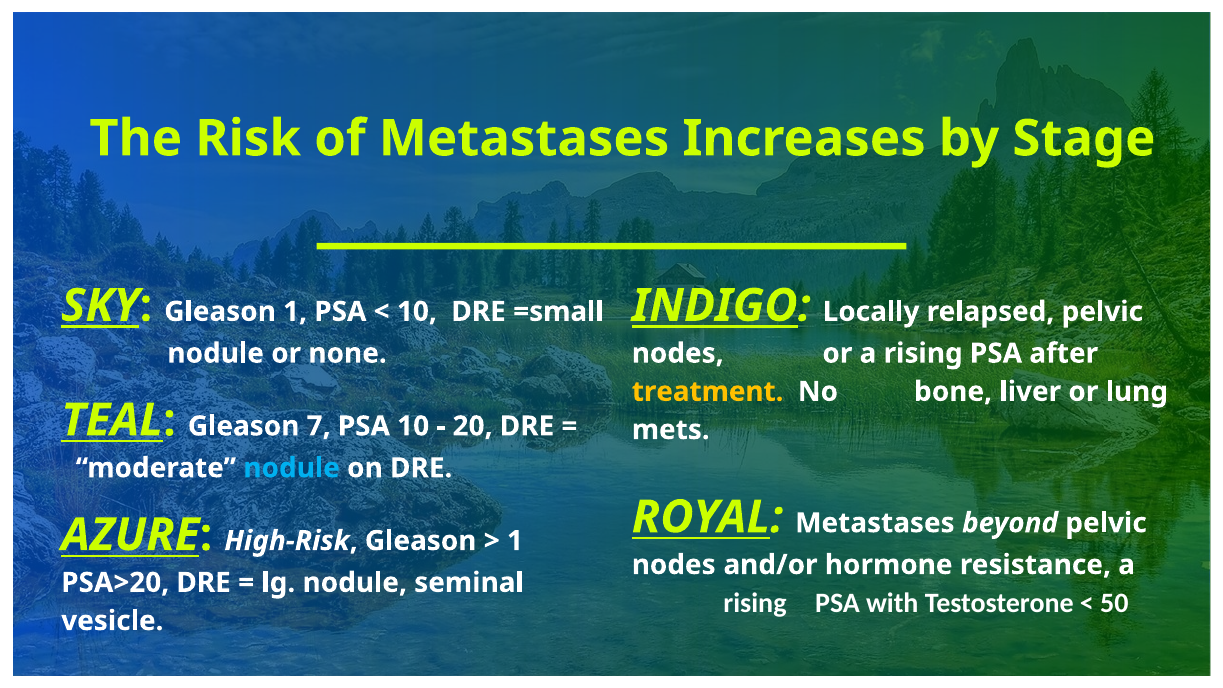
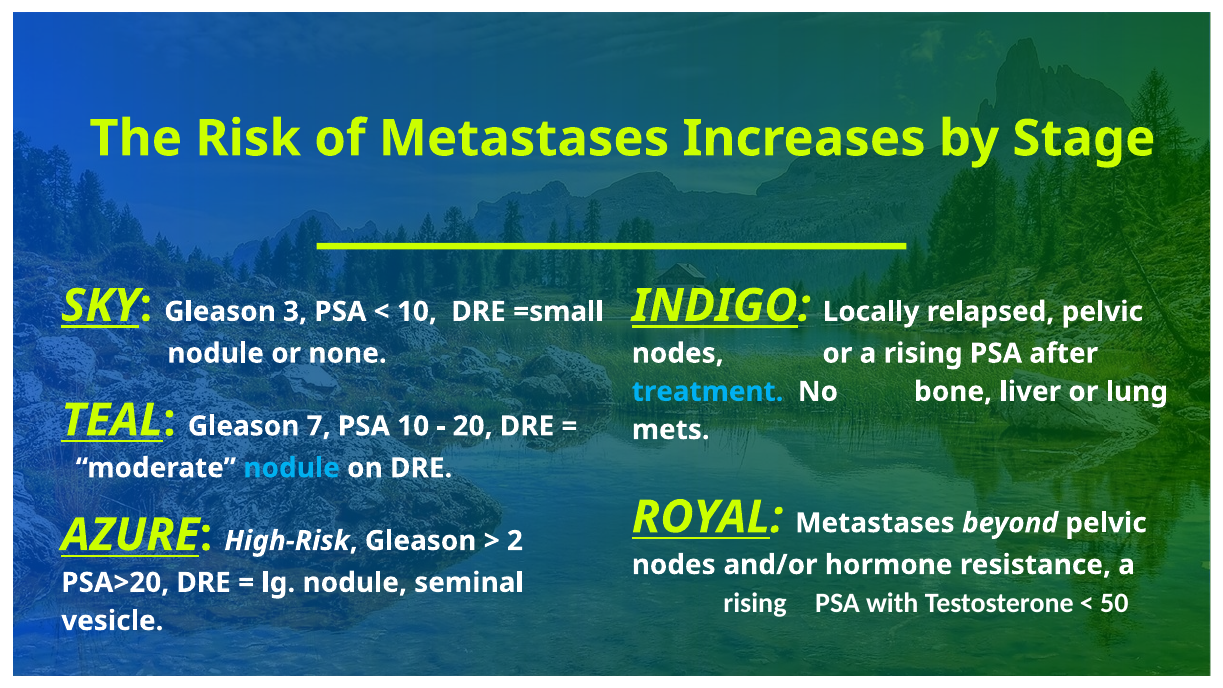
Gleason 1: 1 -> 3 (295, 312)
treatment colour: yellow -> light blue (708, 392)
1: 1 -> 2 (515, 541)
